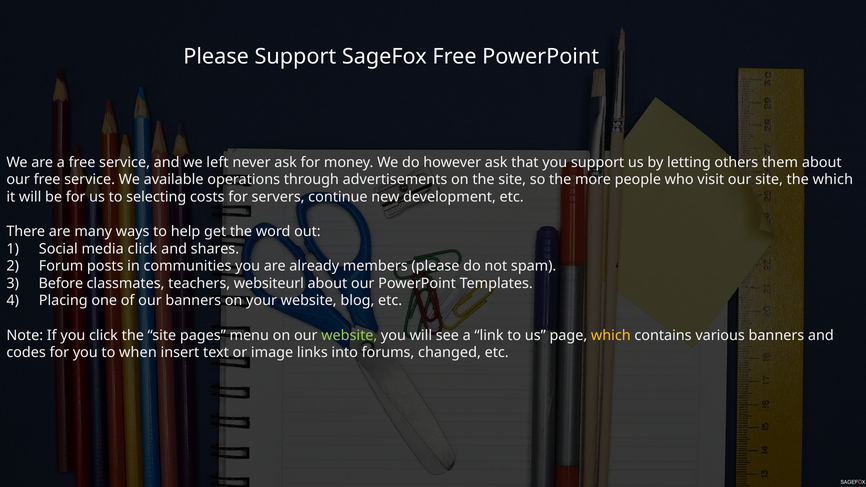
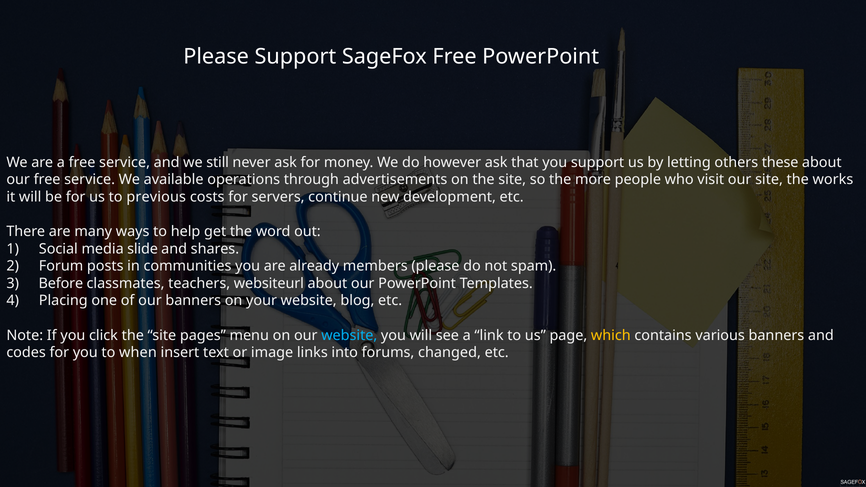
left: left -> still (218, 162)
them: them -> these (780, 162)
the which: which -> works (833, 180)
selecting: selecting -> previous (156, 197)
media click: click -> slide (143, 249)
website colour: light green -> light blue (349, 335)
